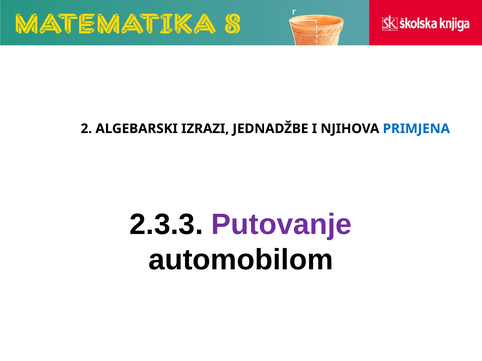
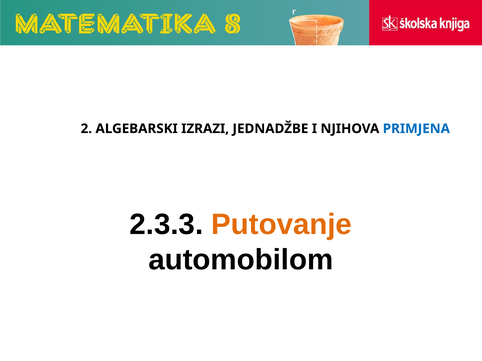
Putovanje colour: purple -> orange (282, 225)
